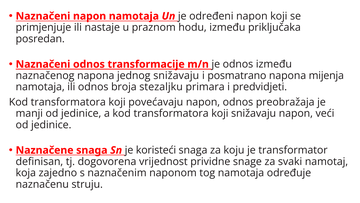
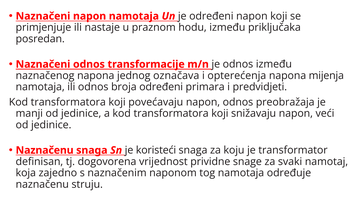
jednog snižavaju: snižavaju -> označava (176, 75)
posmatrano: posmatrano -> opterećenja (237, 75)
broja stezaljku: stezaljku -> određeni (161, 87)
Naznačene: Naznačene -> Naznačenu (45, 150)
